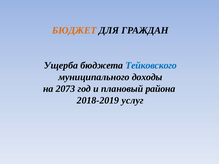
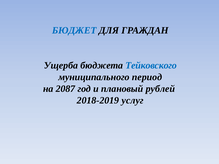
БЮДЖЕТ colour: orange -> blue (74, 31)
доходы: доходы -> период (147, 77)
2073: 2073 -> 2087 (65, 89)
района: района -> рублей (160, 89)
